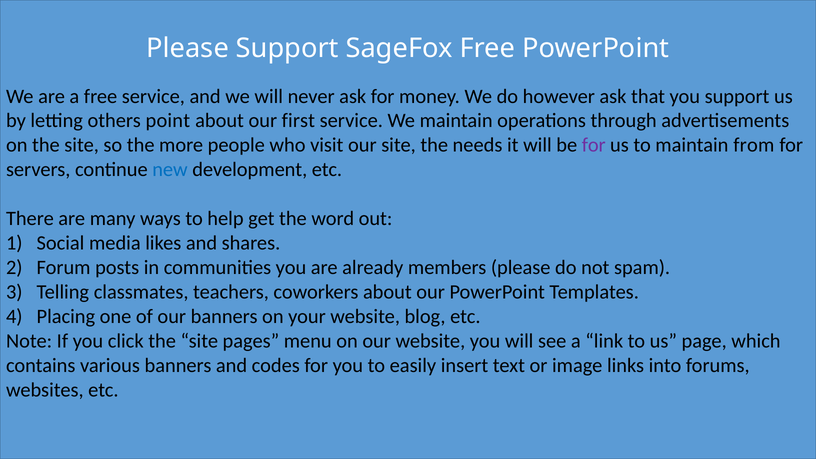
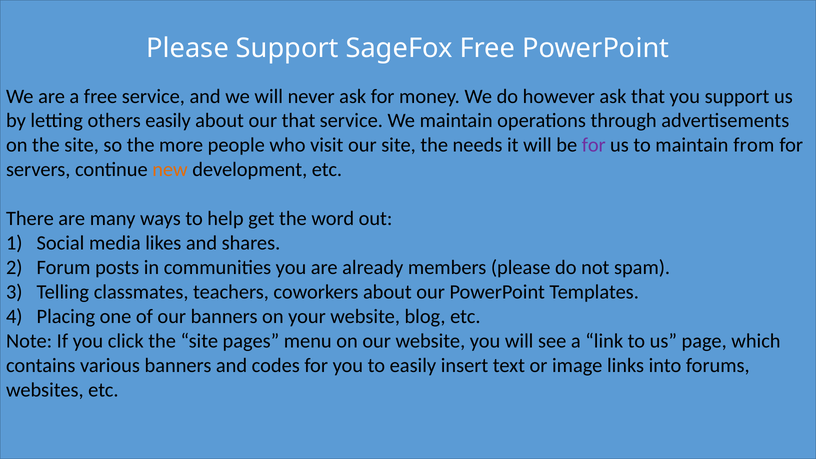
others point: point -> easily (168, 121)
our first: first -> that (299, 121)
new colour: blue -> orange (170, 170)
